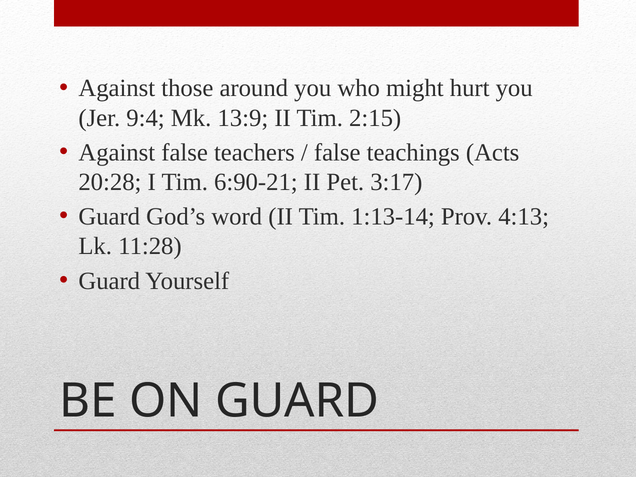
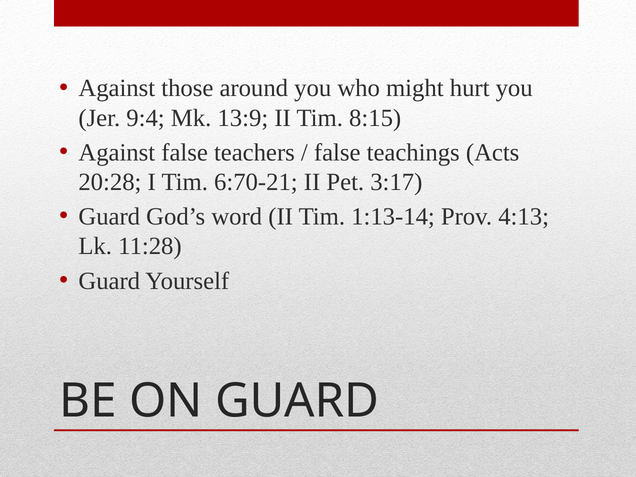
2:15: 2:15 -> 8:15 (375, 118)
6:90-21: 6:90-21 -> 6:70-21 (256, 182)
